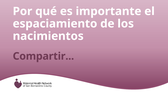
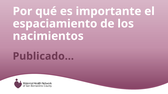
Compartir: Compartir -> Publicado (43, 56)
